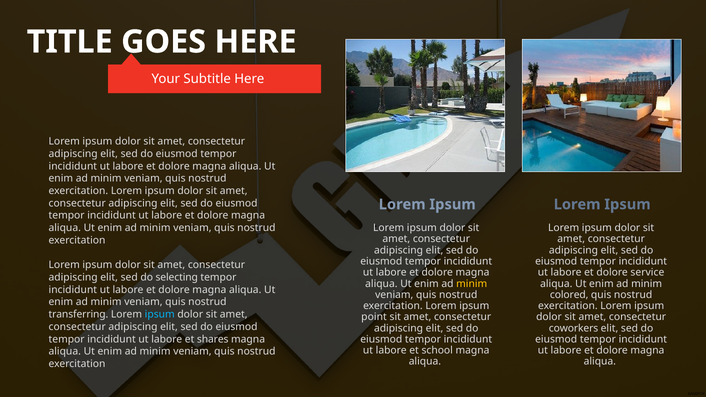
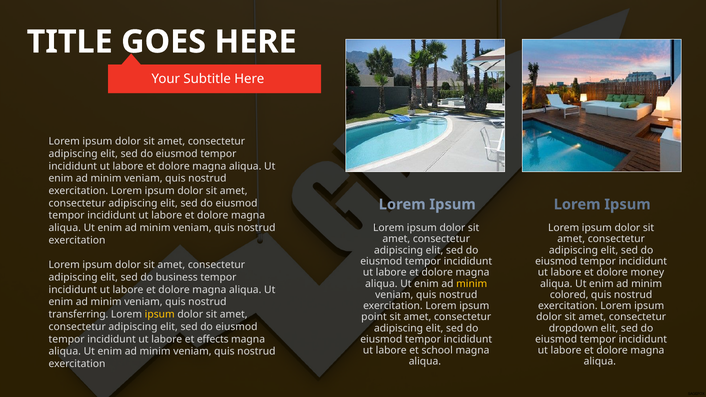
service: service -> money (647, 273)
selecting: selecting -> business (177, 277)
ipsum colour: light blue -> yellow (160, 315)
coworkers: coworkers -> dropdown (574, 328)
shares: shares -> effects (213, 339)
